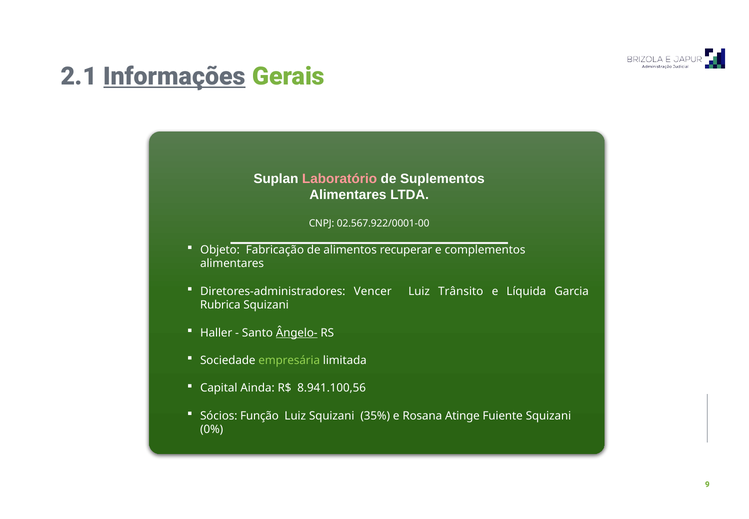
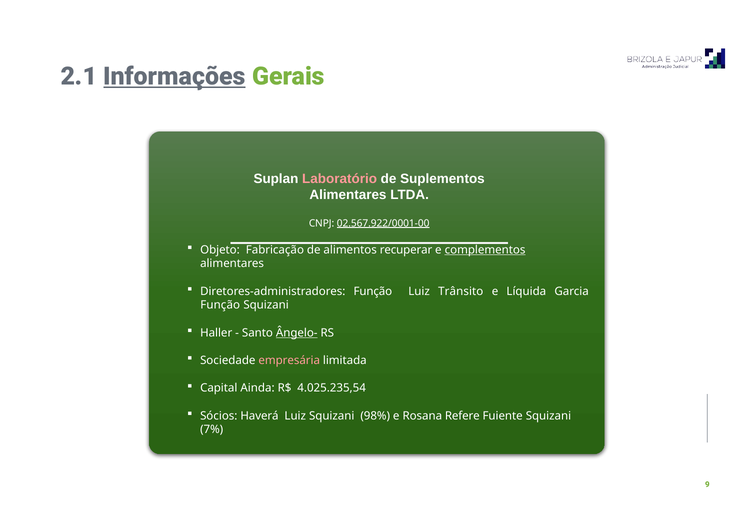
02.567.922/0001-00 underline: none -> present (383, 223)
complementos underline: none -> present (485, 250)
Diretores-administradores Vencer: Vencer -> Função (373, 291)
Rubrica: Rubrica -> Função (220, 305)
empresária colour: light green -> pink (289, 360)
8.941.100,56: 8.941.100,56 -> 4.025.235,54 (332, 388)
Função: Função -> Haverá (259, 415)
35%: 35% -> 98% (375, 415)
Atinge: Atinge -> Refere (462, 415)
0%: 0% -> 7% (212, 429)
